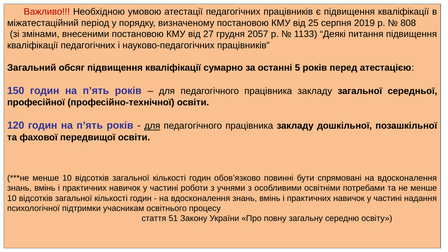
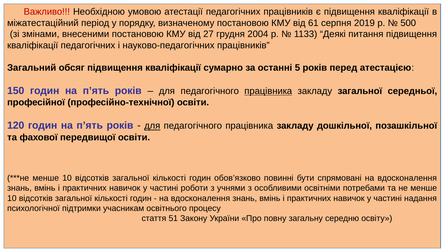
25: 25 -> 61 (313, 23)
808: 808 -> 500 (408, 23)
2057: 2057 -> 2004 (258, 34)
працівника underline: none -> present (268, 91)
